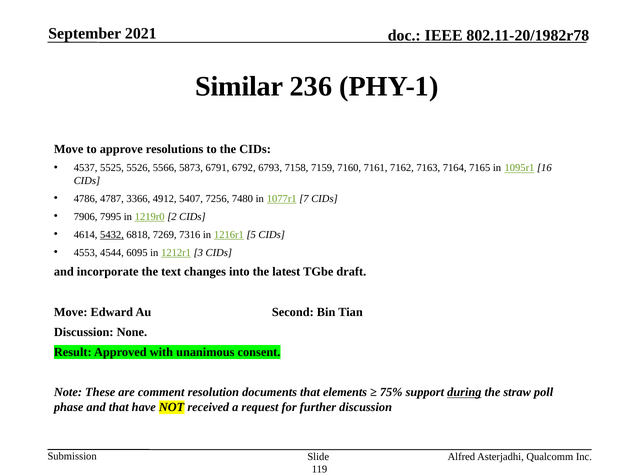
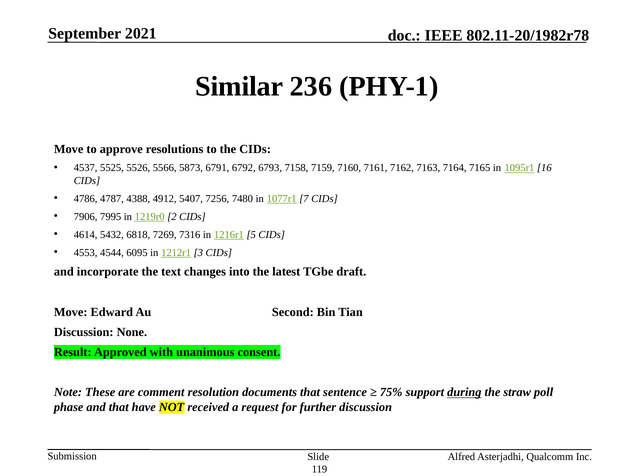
3366: 3366 -> 4388 (138, 198)
5432 underline: present -> none (112, 234)
elements: elements -> sentence (345, 392)
